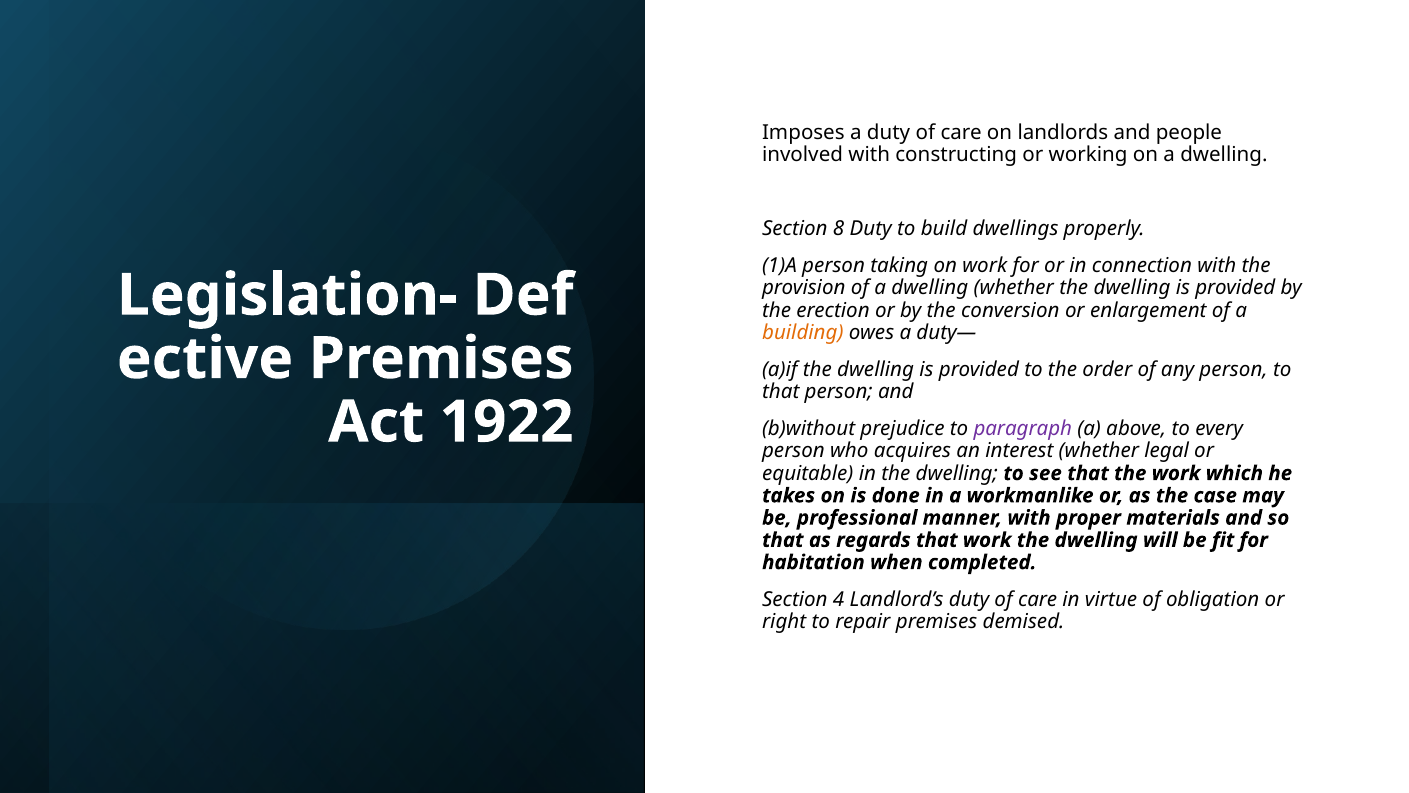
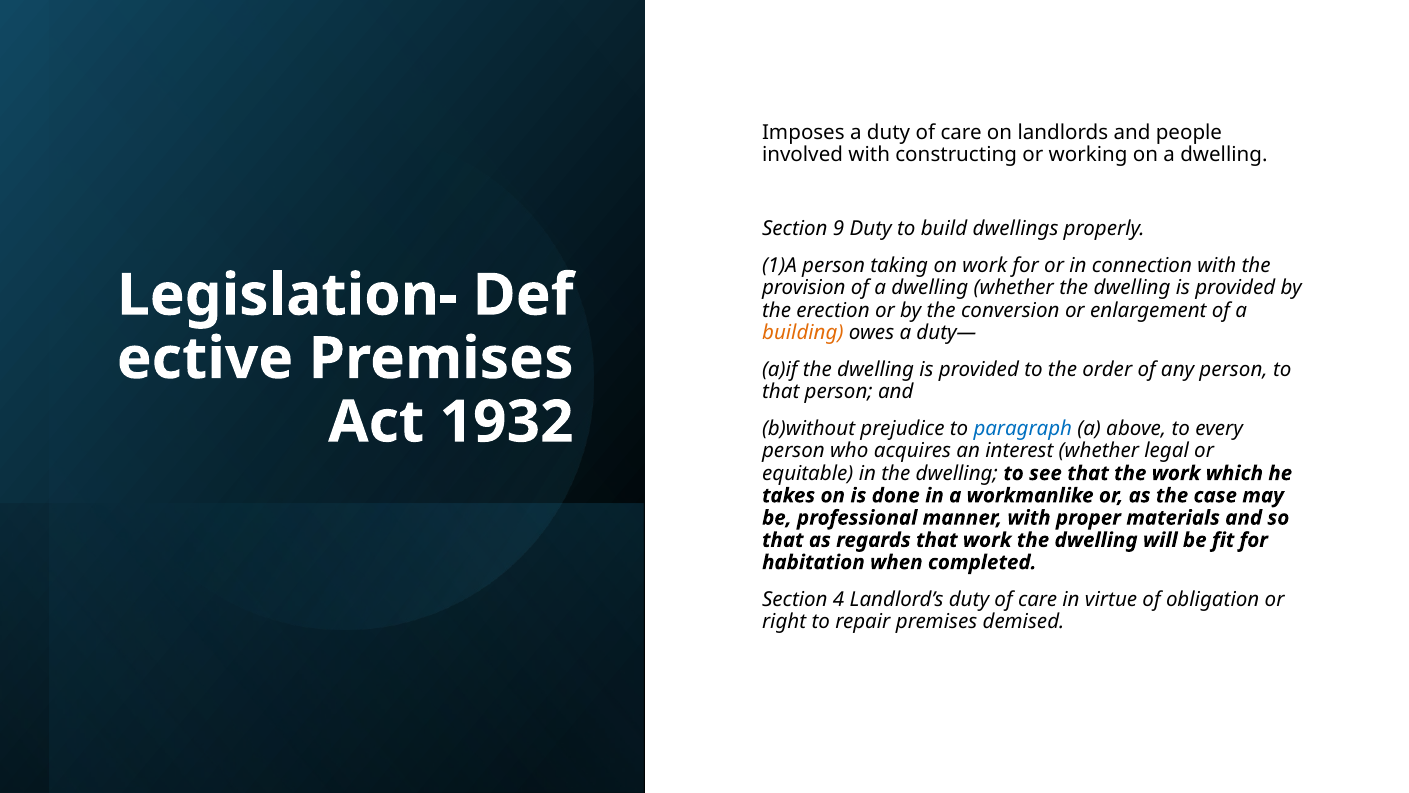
8: 8 -> 9 (839, 229)
1922: 1922 -> 1932 (507, 422)
paragraph colour: purple -> blue (1023, 429)
